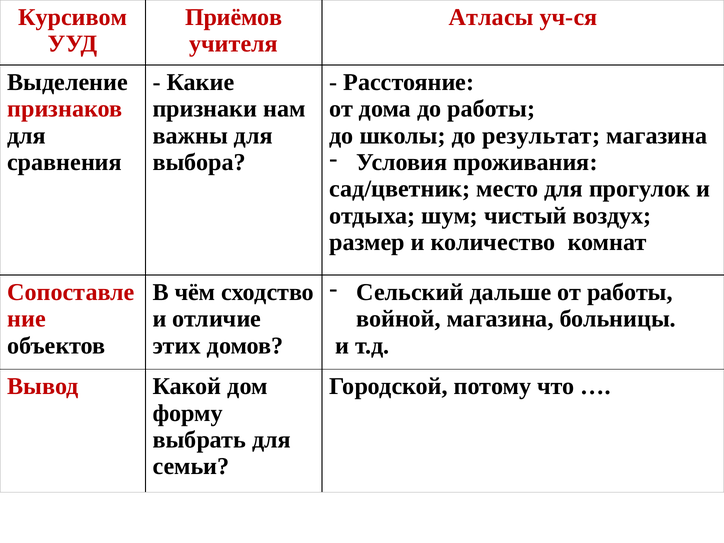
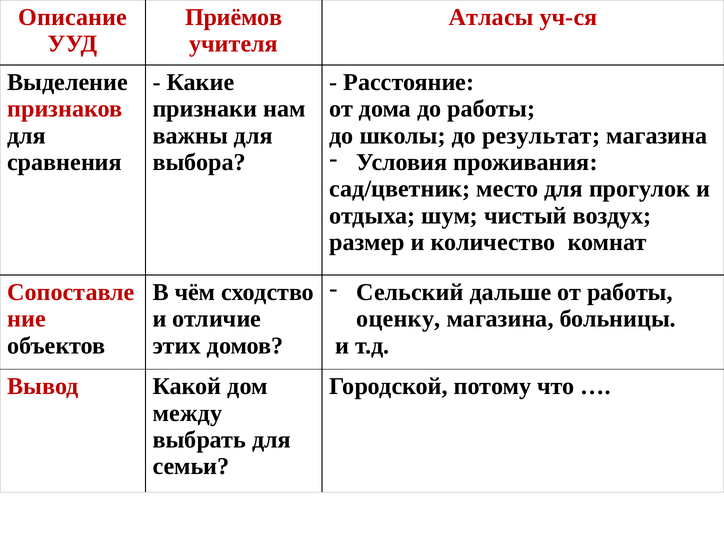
Курсивом: Курсивом -> Описание (73, 17)
войной: войной -> оценку (398, 319)
форму: форму -> между (188, 413)
